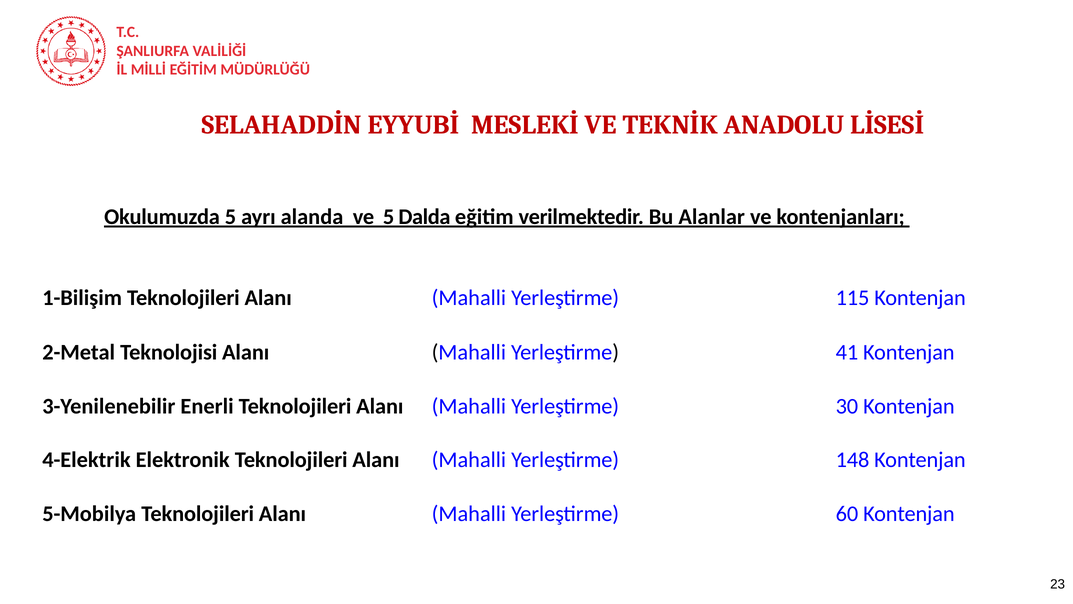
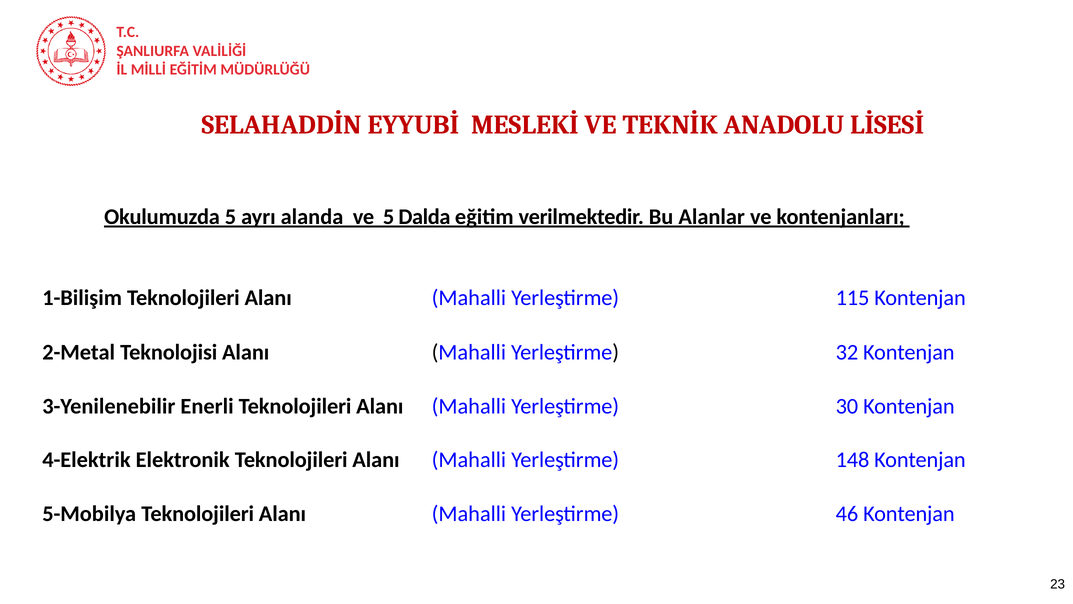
41: 41 -> 32 (847, 352)
60: 60 -> 46 (847, 513)
